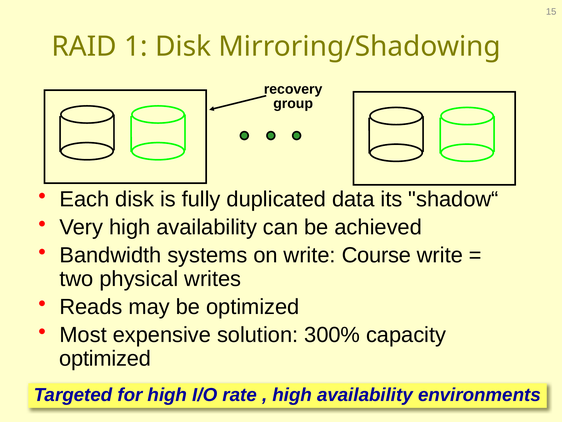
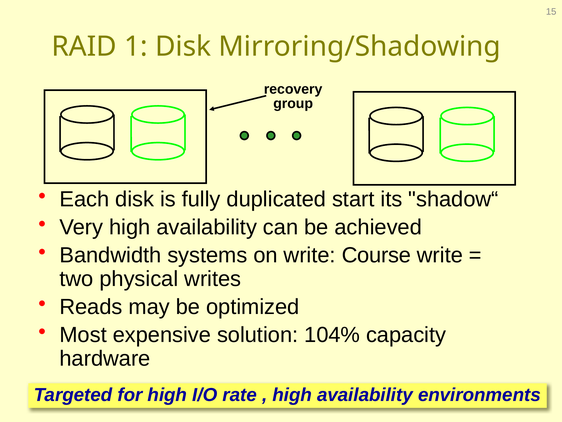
data: data -> start (353, 199)
300%: 300% -> 104% (332, 335)
optimized: optimized -> hardware (105, 358)
